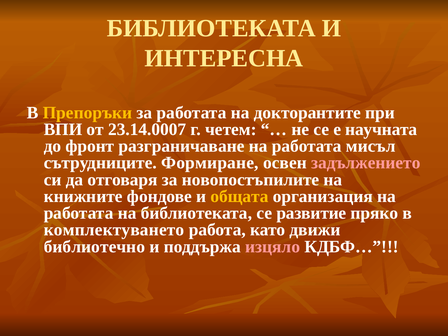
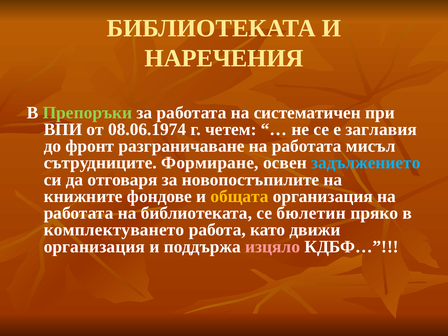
ИНТЕРЕСНА: ИНТЕРЕСНА -> НАРЕЧЕНИЯ (224, 58)
Препоръки colour: yellow -> light green (88, 113)
докторантите: докторантите -> систематичен (307, 113)
23.14.0007: 23.14.0007 -> 08.06.1974 (147, 129)
научната: научната -> заглавия (381, 129)
задължението colour: pink -> light blue (366, 163)
развитие: развитие -> бюлетин (311, 213)
библиотечно: библиотечно -> организация (94, 247)
